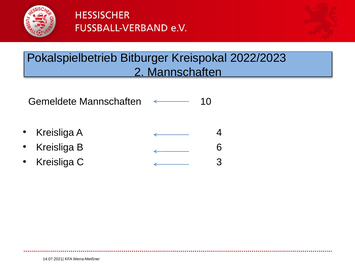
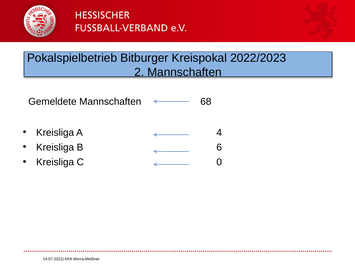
10: 10 -> 68 (206, 102)
3: 3 -> 0 (219, 162)
